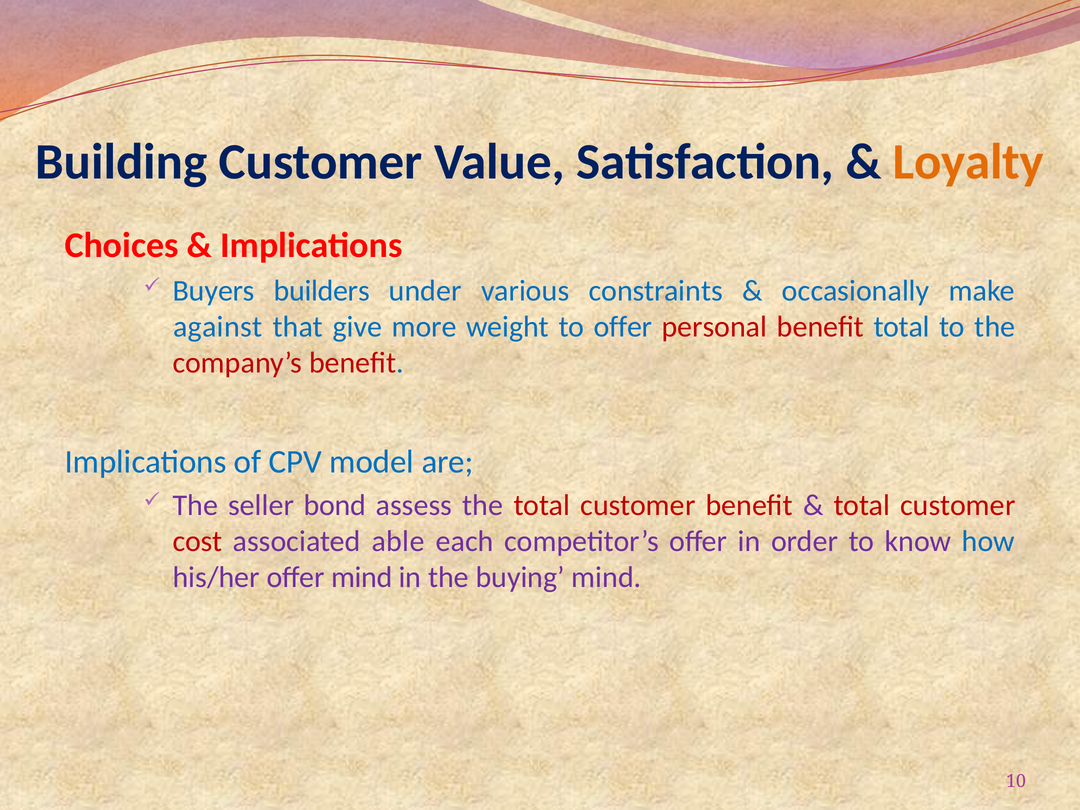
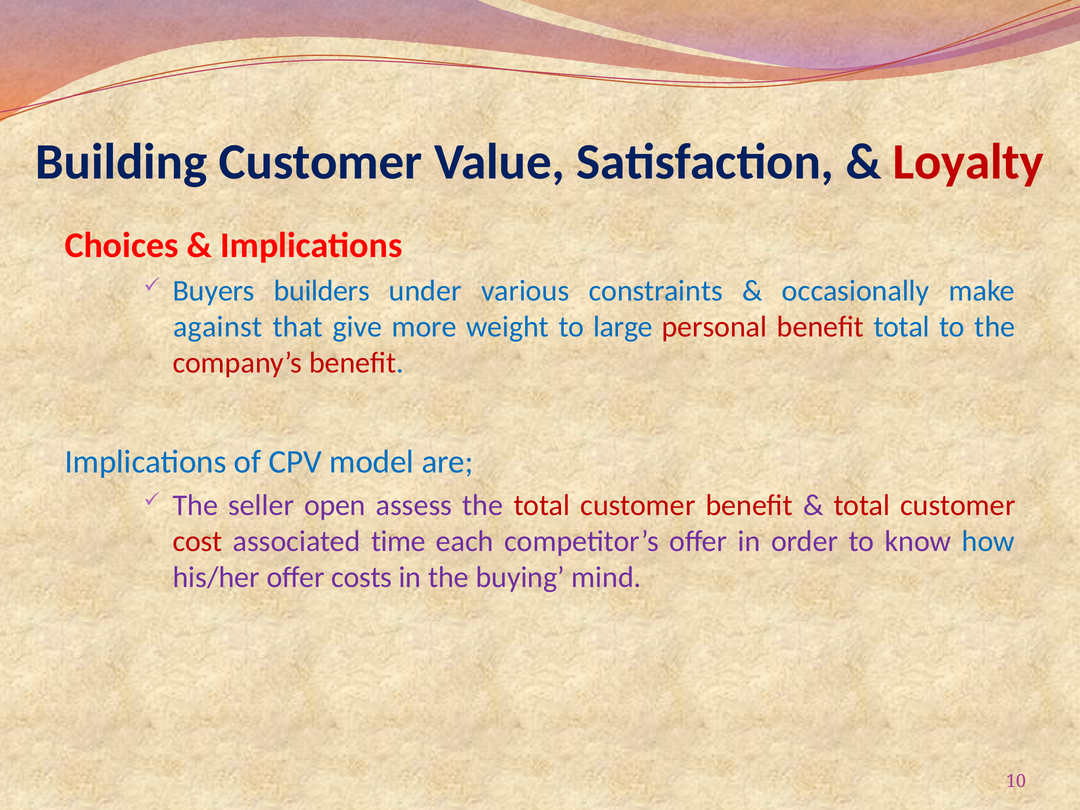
Loyalty colour: orange -> red (968, 162)
to offer: offer -> large (623, 327)
bond: bond -> open (335, 505)
able: able -> time (398, 541)
offer mind: mind -> costs (362, 578)
